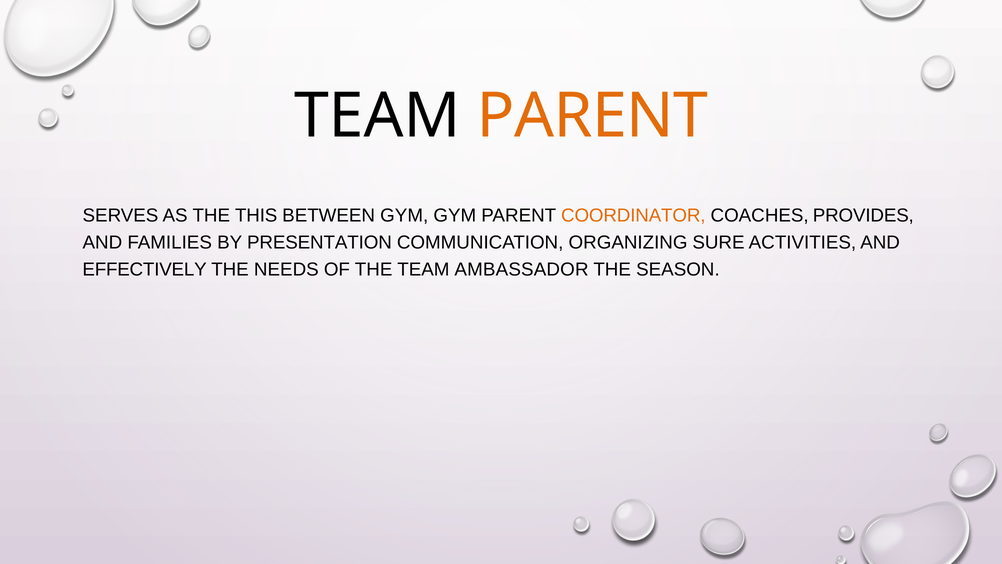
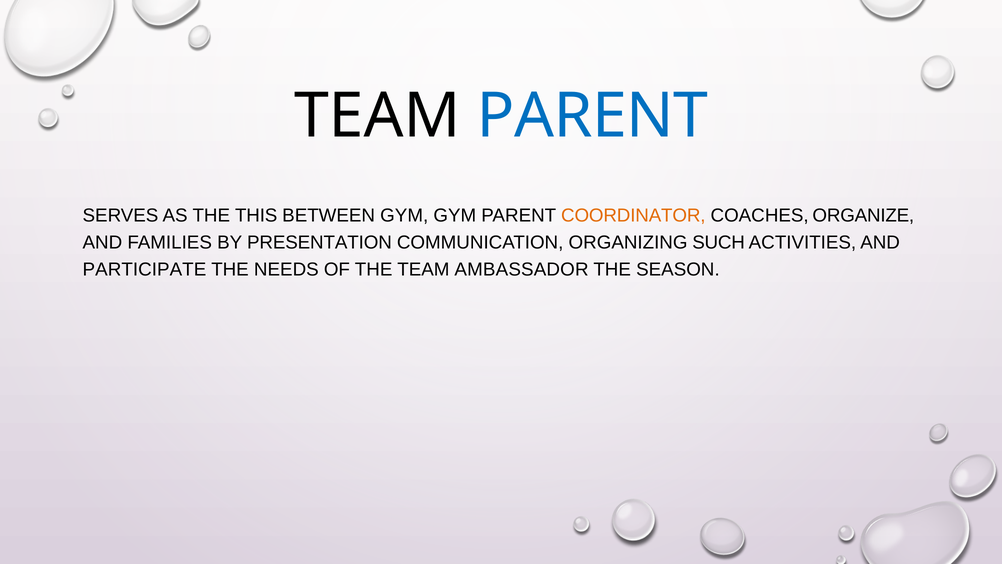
PARENT colour: orange -> blue (593, 116)
PROVIDES: PROVIDES -> ORGANIZE (863, 215)
SURE: SURE -> SUCH (719, 242)
EFFECTIVELY: EFFECTIVELY -> PARTICIPATE (144, 269)
